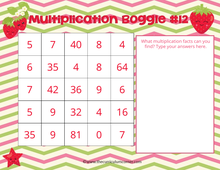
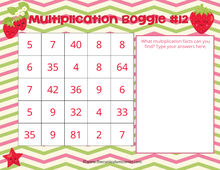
8 4: 4 -> 8 (122, 45)
16: 16 -> 33 (122, 113)
0: 0 -> 2 (99, 135)
